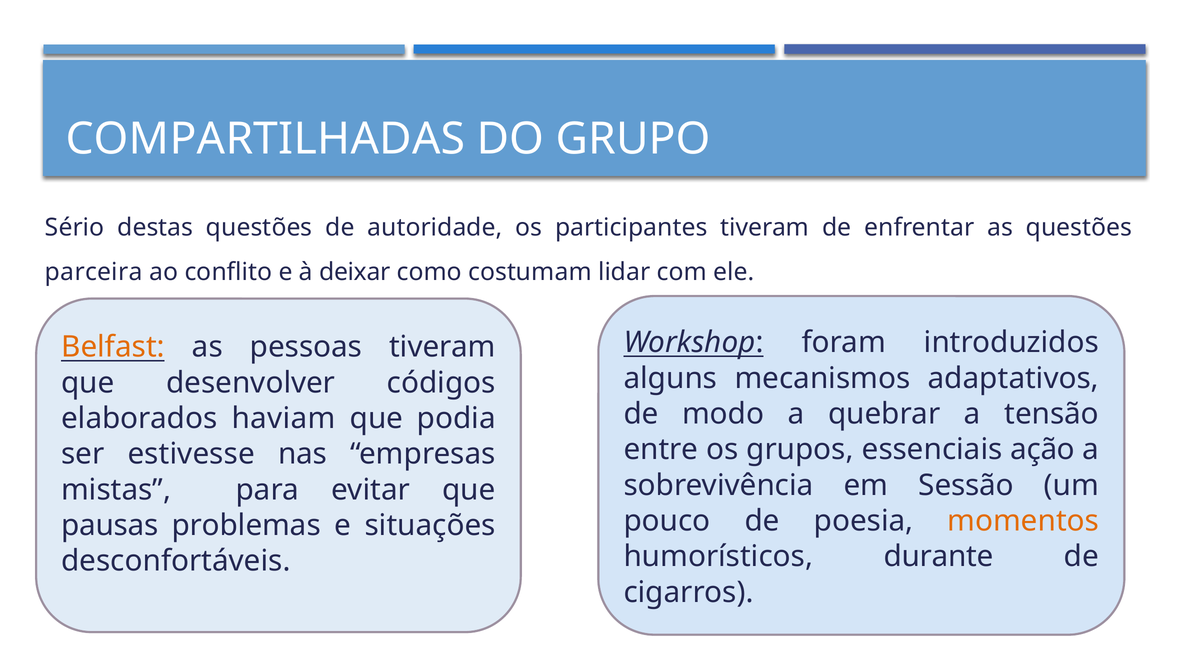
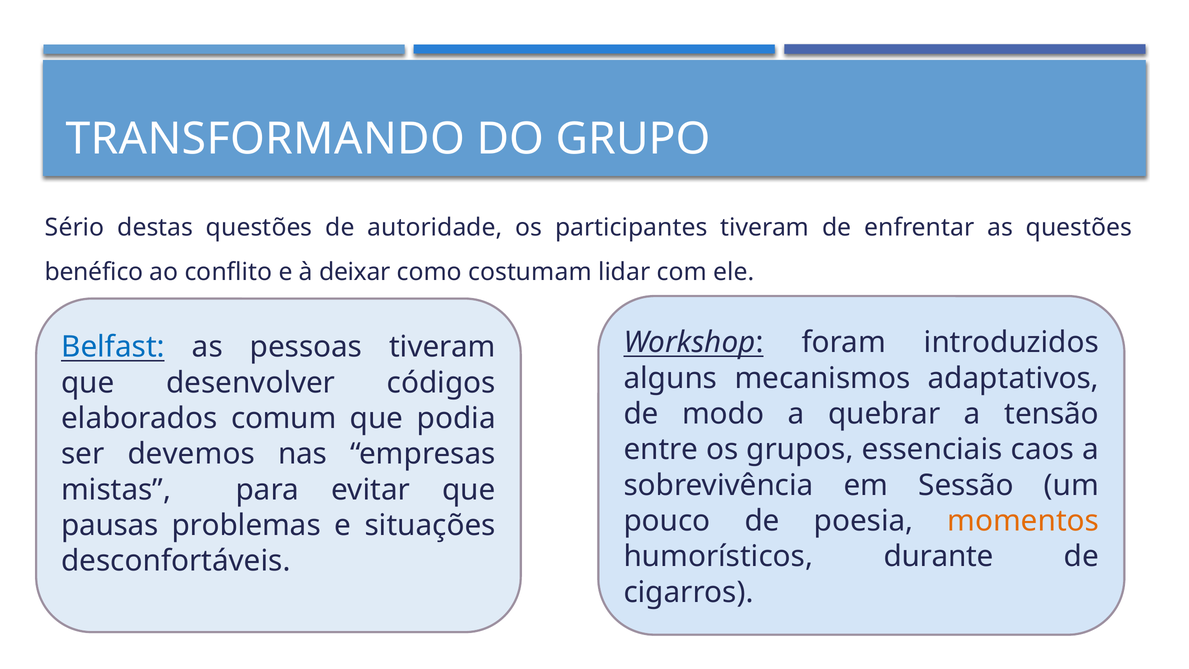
COMPARTILHADAS: COMPARTILHADAS -> TRANSFORMANDO (265, 139)
parceira: parceira -> benéfico (94, 272)
Belfast colour: orange -> blue (113, 347)
haviam: haviam -> comum (284, 418)
ação: ação -> caos (1042, 450)
estivesse: estivesse -> devemos (191, 454)
